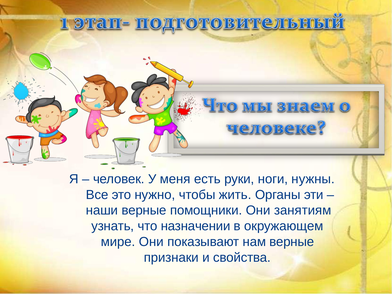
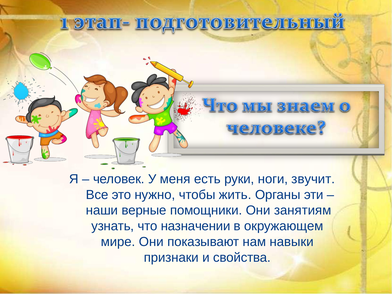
нужны: нужны -> звучит (313, 179)
нам верные: верные -> навыки (292, 242)
